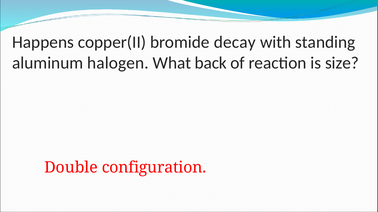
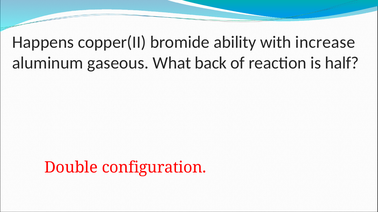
decay: decay -> ability (235, 42)
standing: standing -> increase (325, 42)
halogen: halogen -> gaseous (118, 63)
size: size -> half (342, 63)
